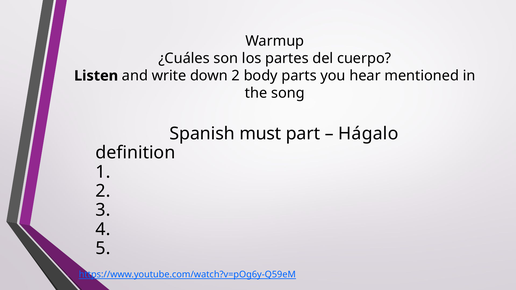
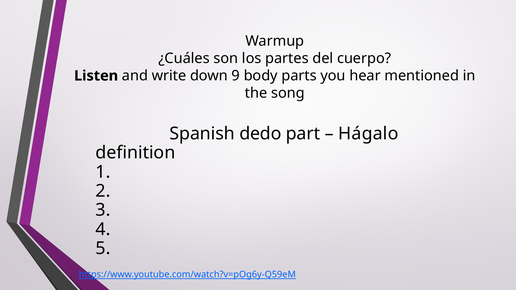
down 2: 2 -> 9 (236, 76)
must: must -> dedo (260, 134)
